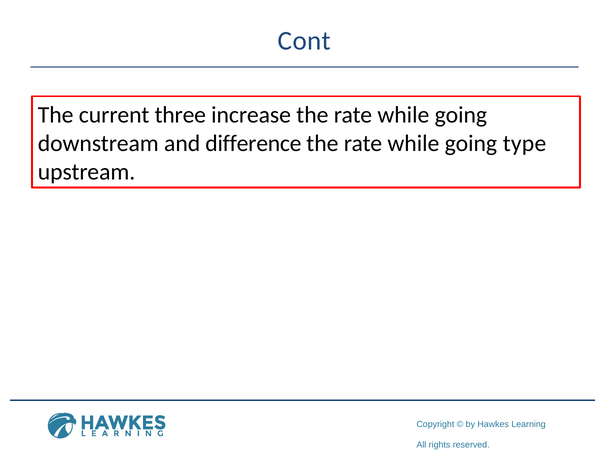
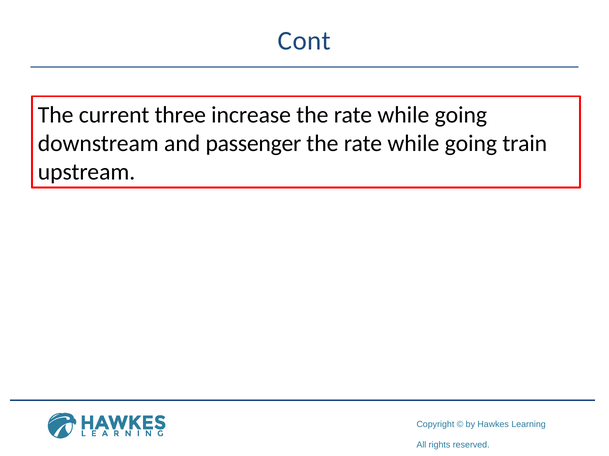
difference: difference -> passenger (253, 144)
type: type -> train (525, 144)
